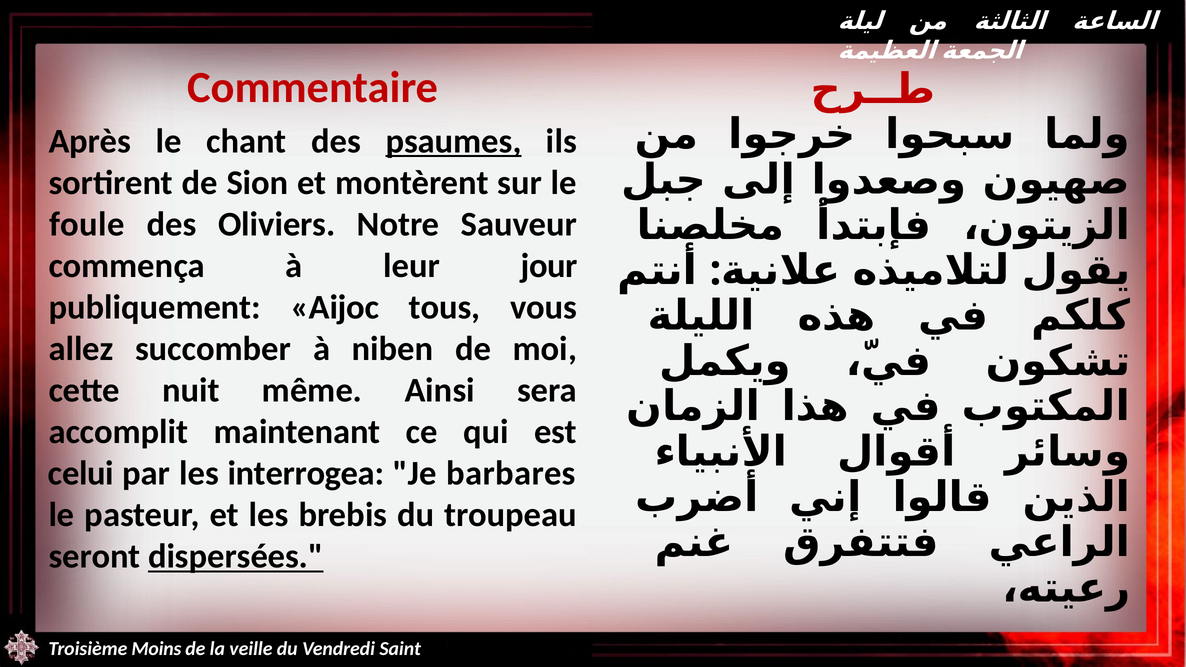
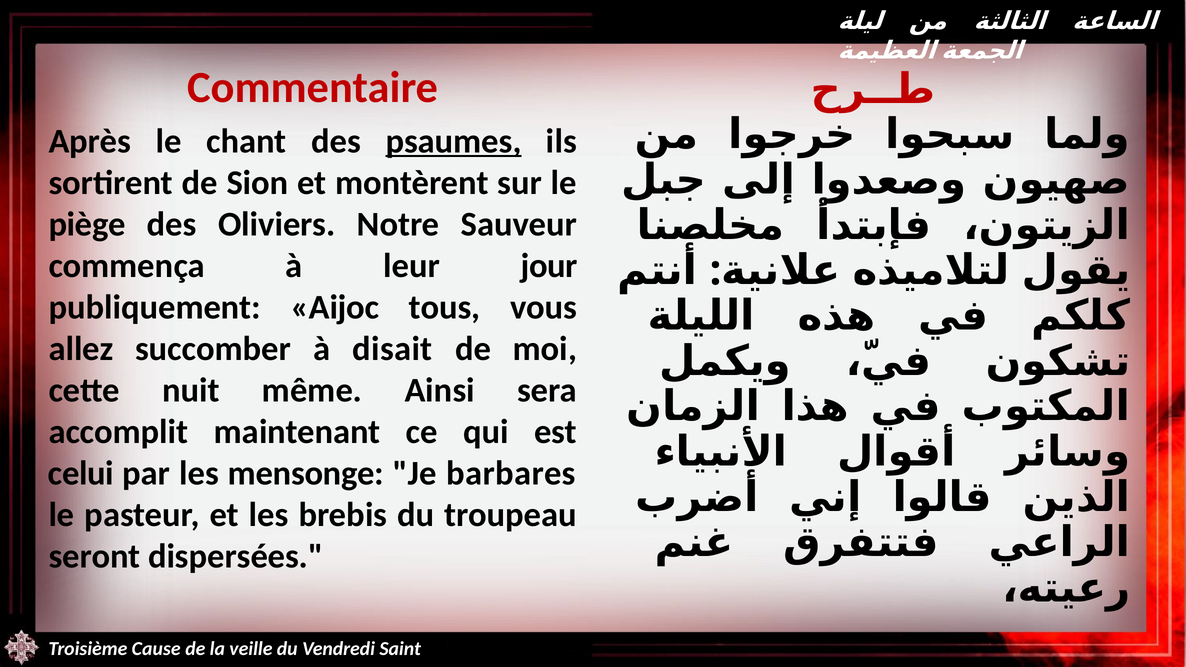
foule: foule -> piège (87, 224)
niben: niben -> disait (392, 349)
interrogea: interrogea -> mensonge (306, 474)
dispersées underline: present -> none (236, 557)
Moins: Moins -> Cause (156, 649)
